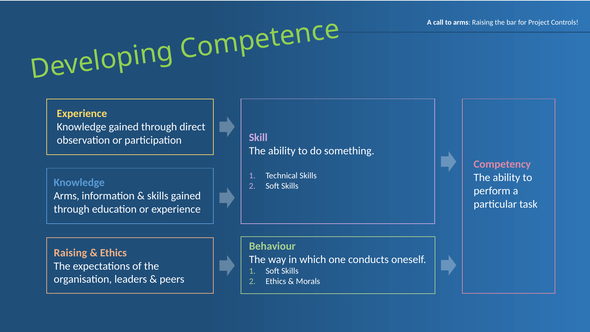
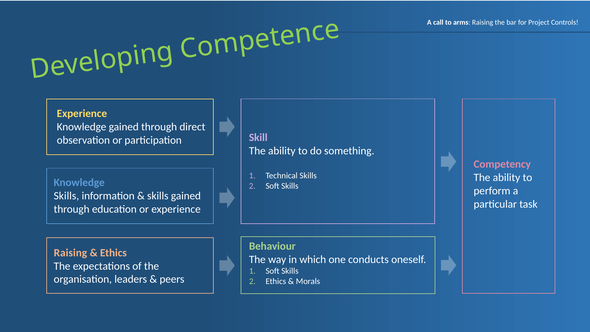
Arms: Arms -> Skills (66, 196)
